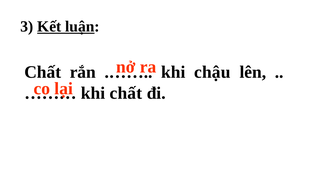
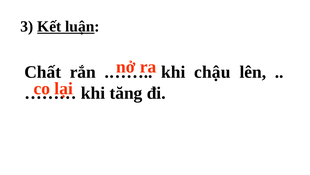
khi chất: chất -> tăng (126, 93)
